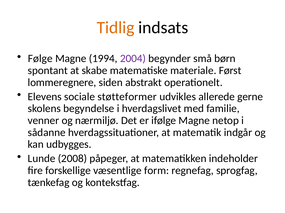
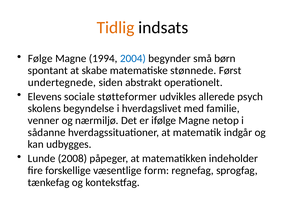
2004 colour: purple -> blue (133, 59)
materiale: materiale -> stønnede (193, 71)
lommeregnere: lommeregnere -> undertegnede (62, 83)
gerne: gerne -> psych (250, 97)
